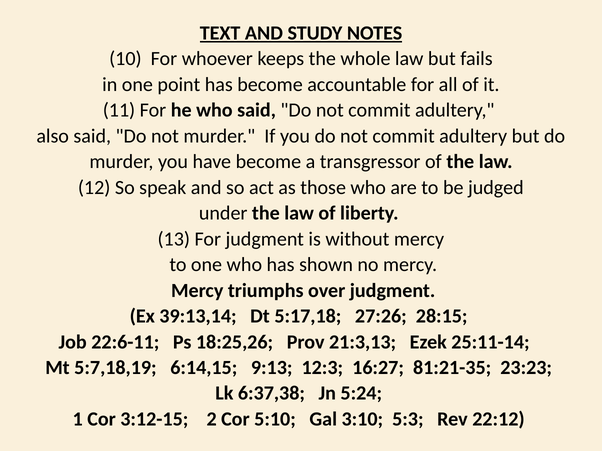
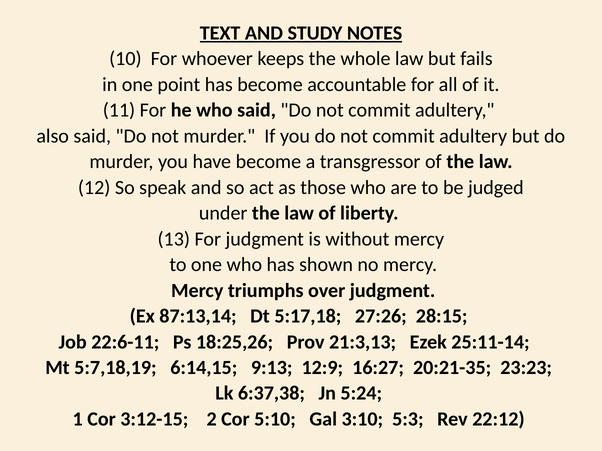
39:13,14: 39:13,14 -> 87:13,14 (198, 317)
12:3: 12:3 -> 12:9 (322, 368)
81:21-35: 81:21-35 -> 20:21-35 (452, 368)
